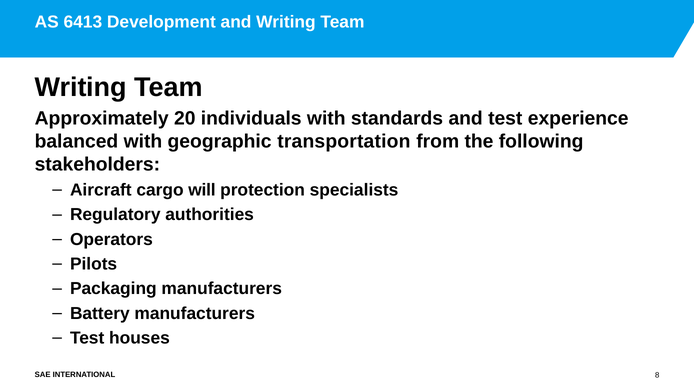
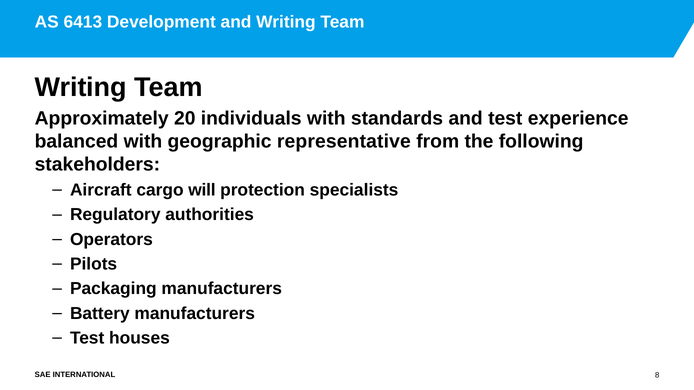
transportation: transportation -> representative (344, 141)
